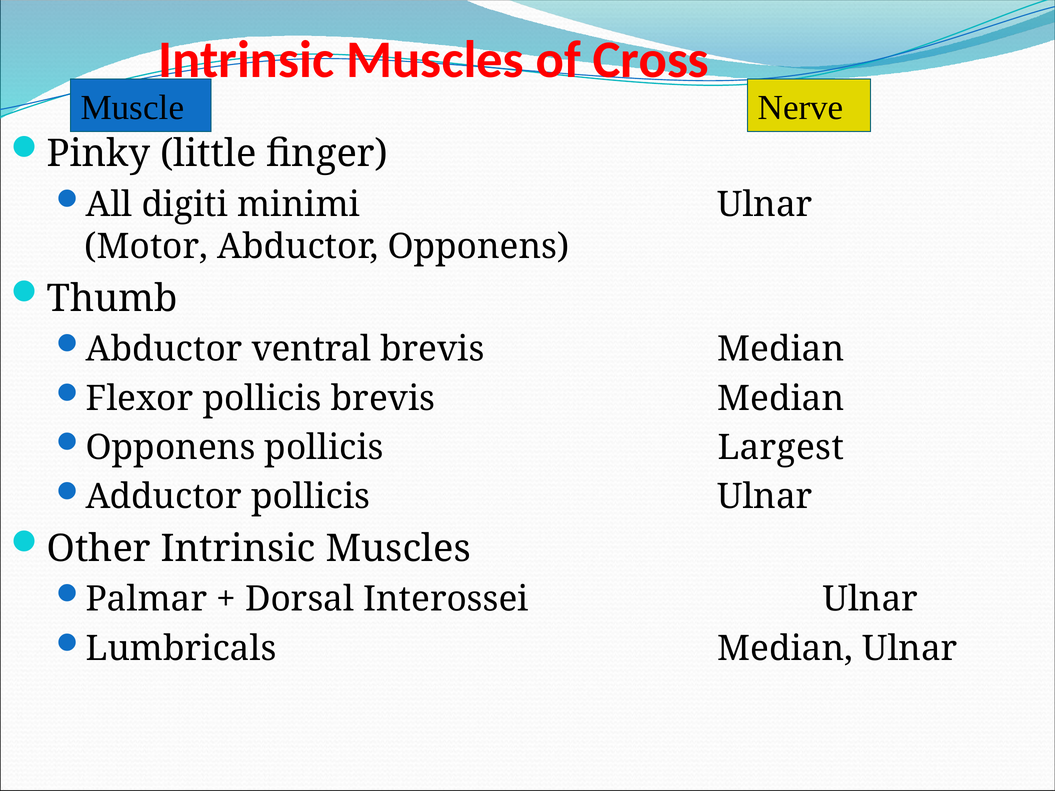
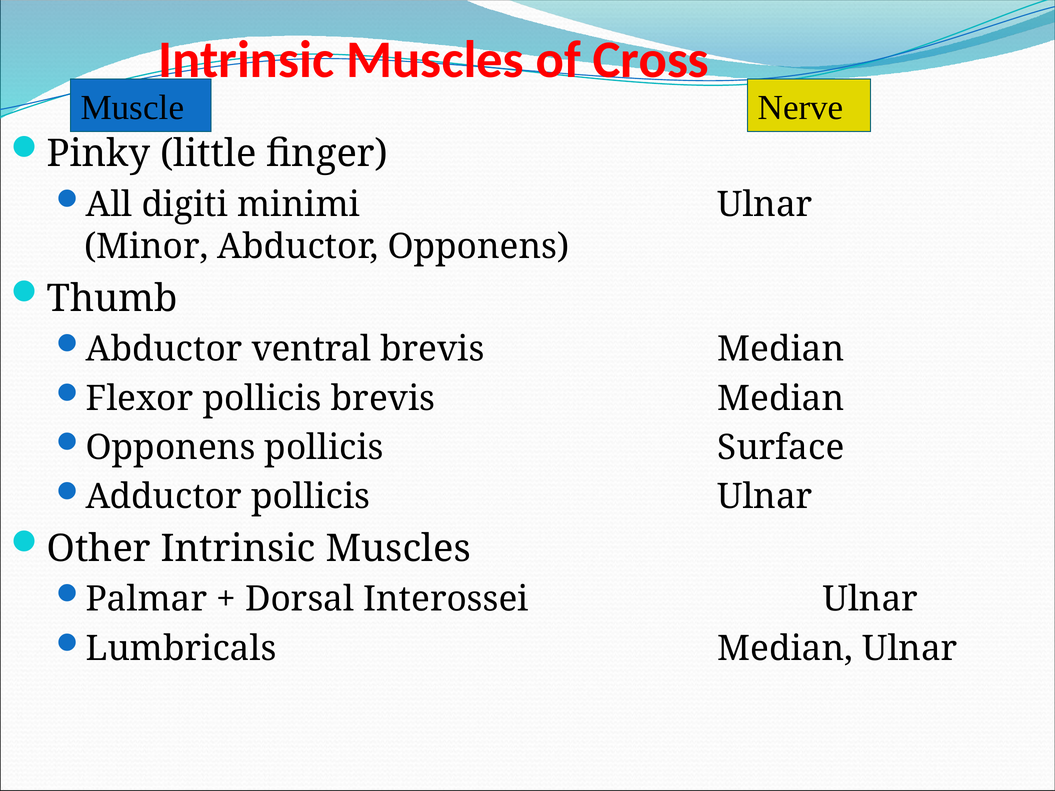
Motor: Motor -> Minor (146, 247)
Largest: Largest -> Surface (781, 448)
